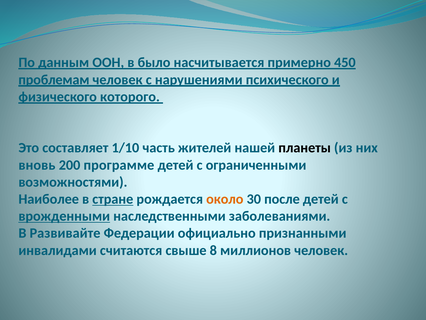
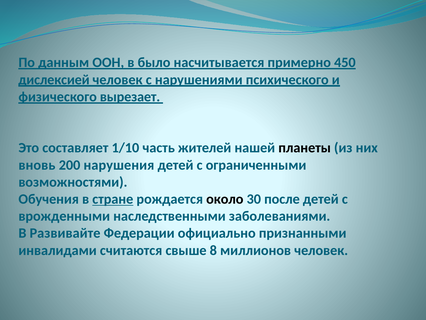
проблемам: проблемам -> дислексией (54, 80)
которого: которого -> вырезает (130, 97)
программе: программе -> нарушения (119, 165)
Наиболее: Наиболее -> Обучения (49, 199)
около colour: orange -> black (225, 199)
врожденными underline: present -> none (64, 216)
